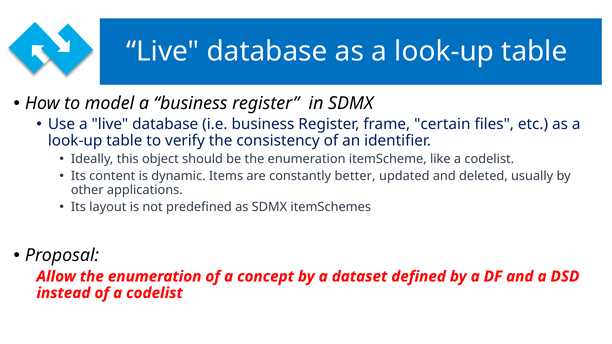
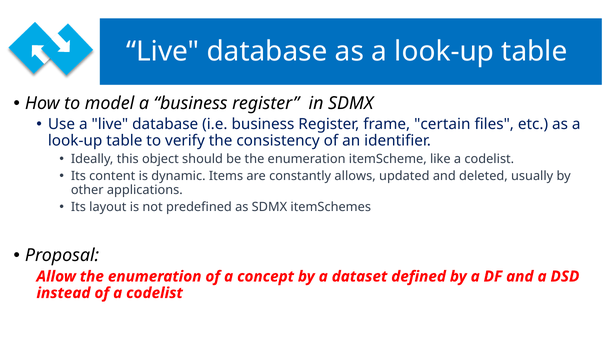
better: better -> allows (355, 176)
